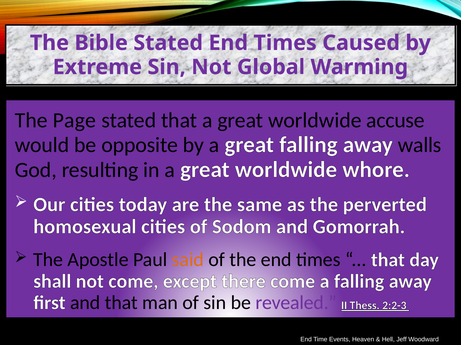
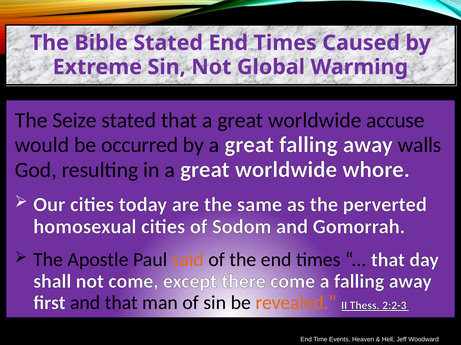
Page: Page -> Seize (75, 121)
opposite: opposite -> occurred (140, 145)
revealed colour: purple -> orange (296, 303)
